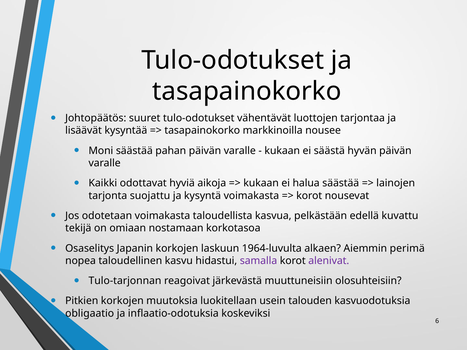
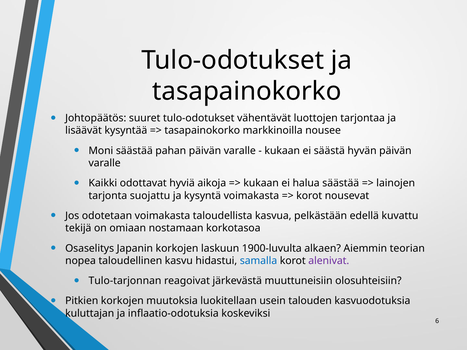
1964-luvulta: 1964-luvulta -> 1900-luvulta (272, 248)
perimä: perimä -> teorian (407, 248)
samalla colour: purple -> blue (259, 261)
obligaatio: obligaatio -> kuluttajan (90, 314)
